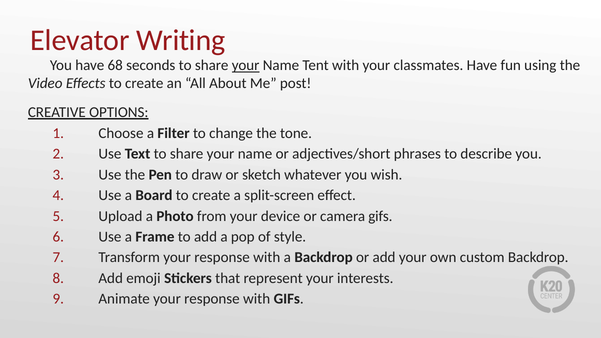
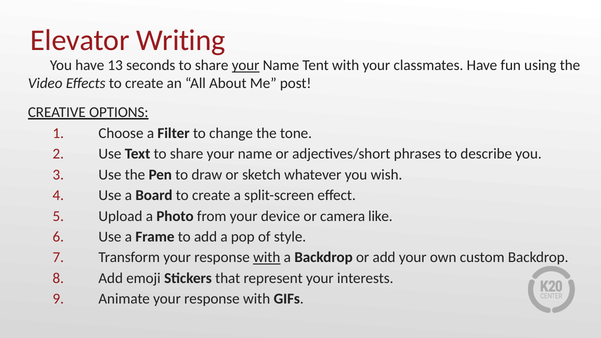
68: 68 -> 13 (115, 65)
camera gifs: gifs -> like (380, 216)
with underline: none -> present (267, 258)
